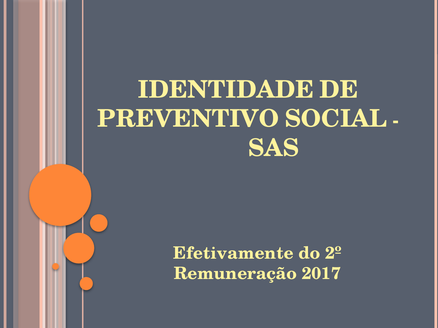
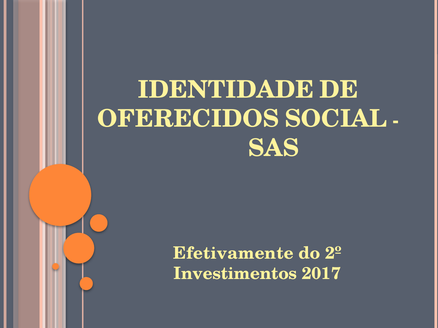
PREVENTIVO: PREVENTIVO -> OFERECIDOS (188, 119)
Remuneração: Remuneração -> Investimentos (235, 274)
